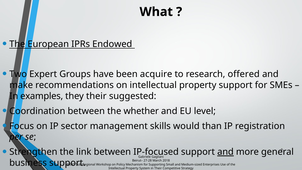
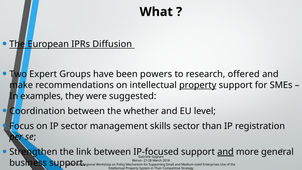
Endowed: Endowed -> Diffusion (112, 44)
acquire: acquire -> powers (156, 74)
property underline: none -> present (198, 85)
they their: their -> were (96, 96)
skills would: would -> sector (186, 126)
